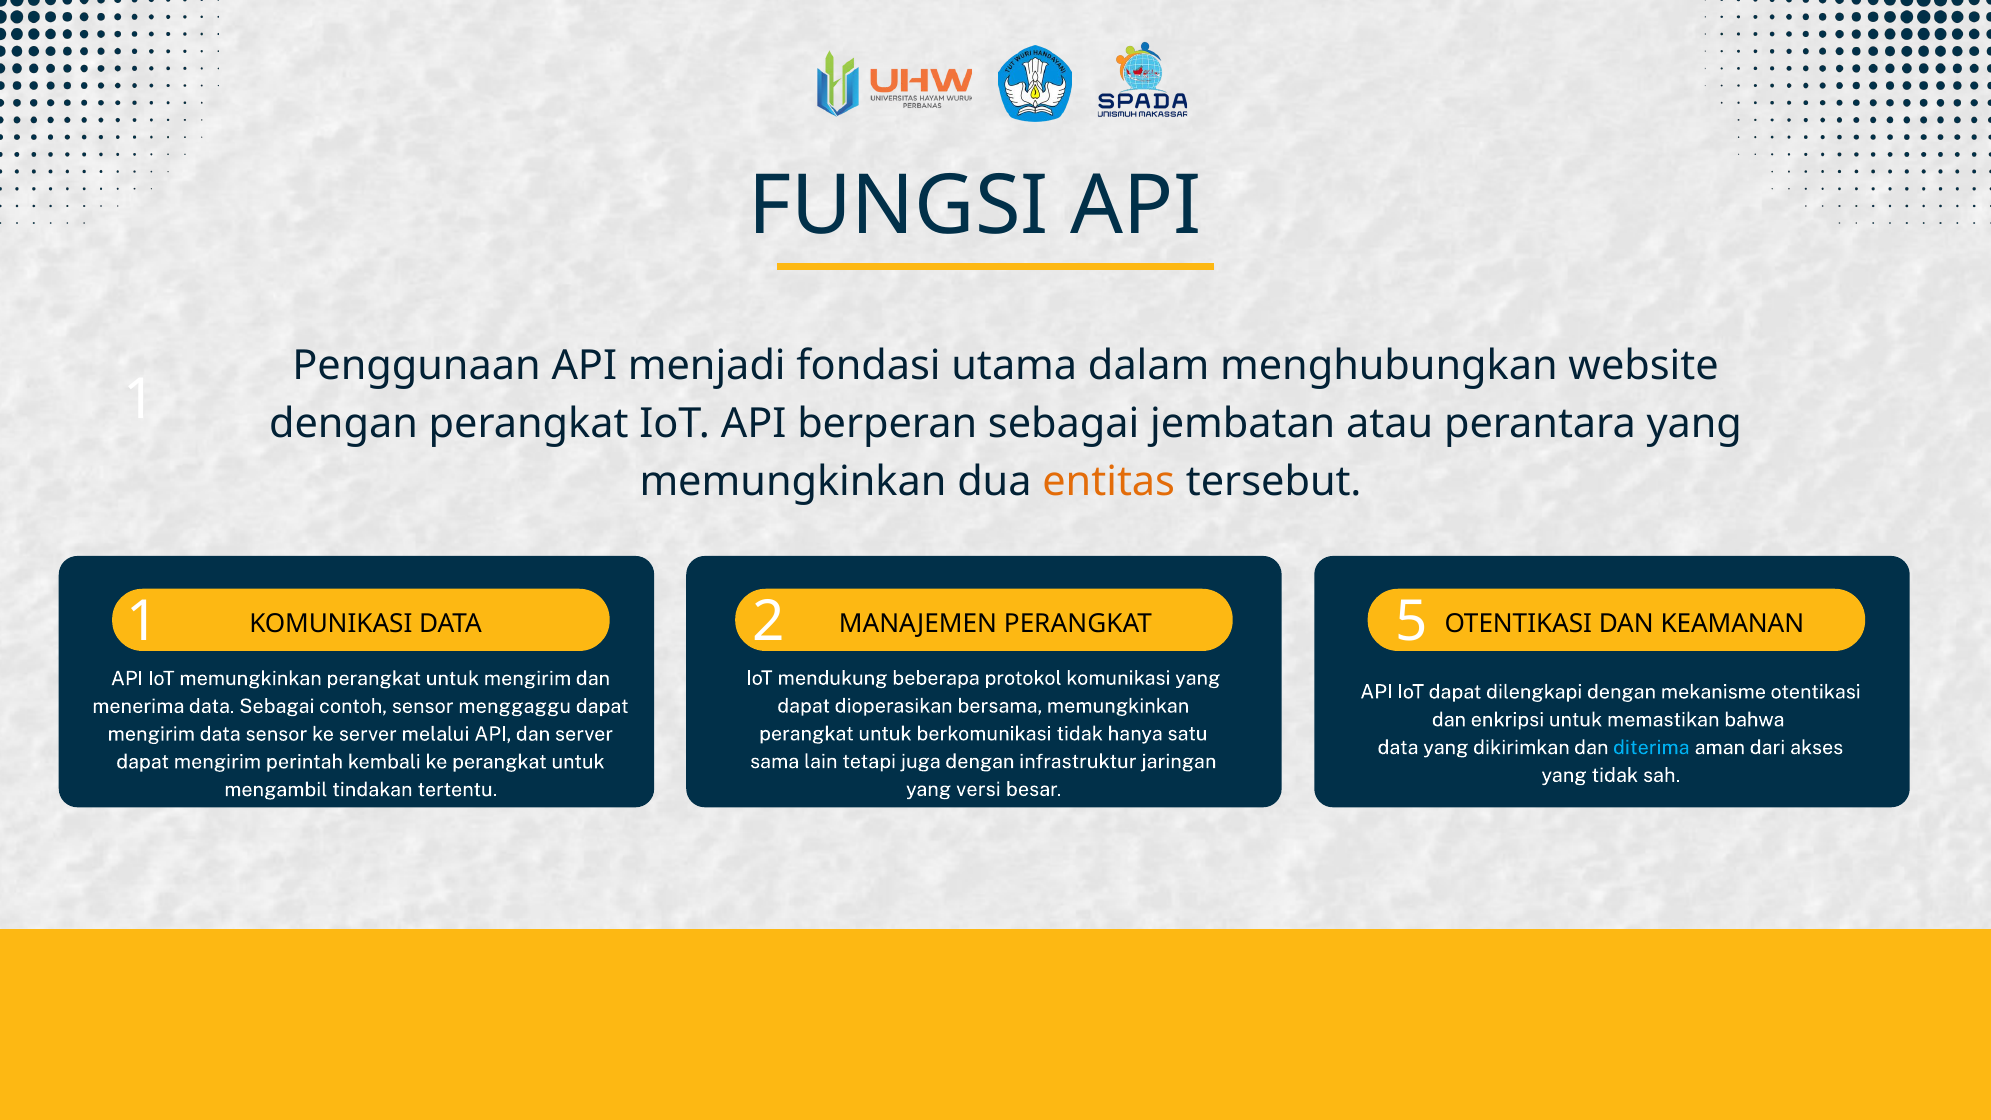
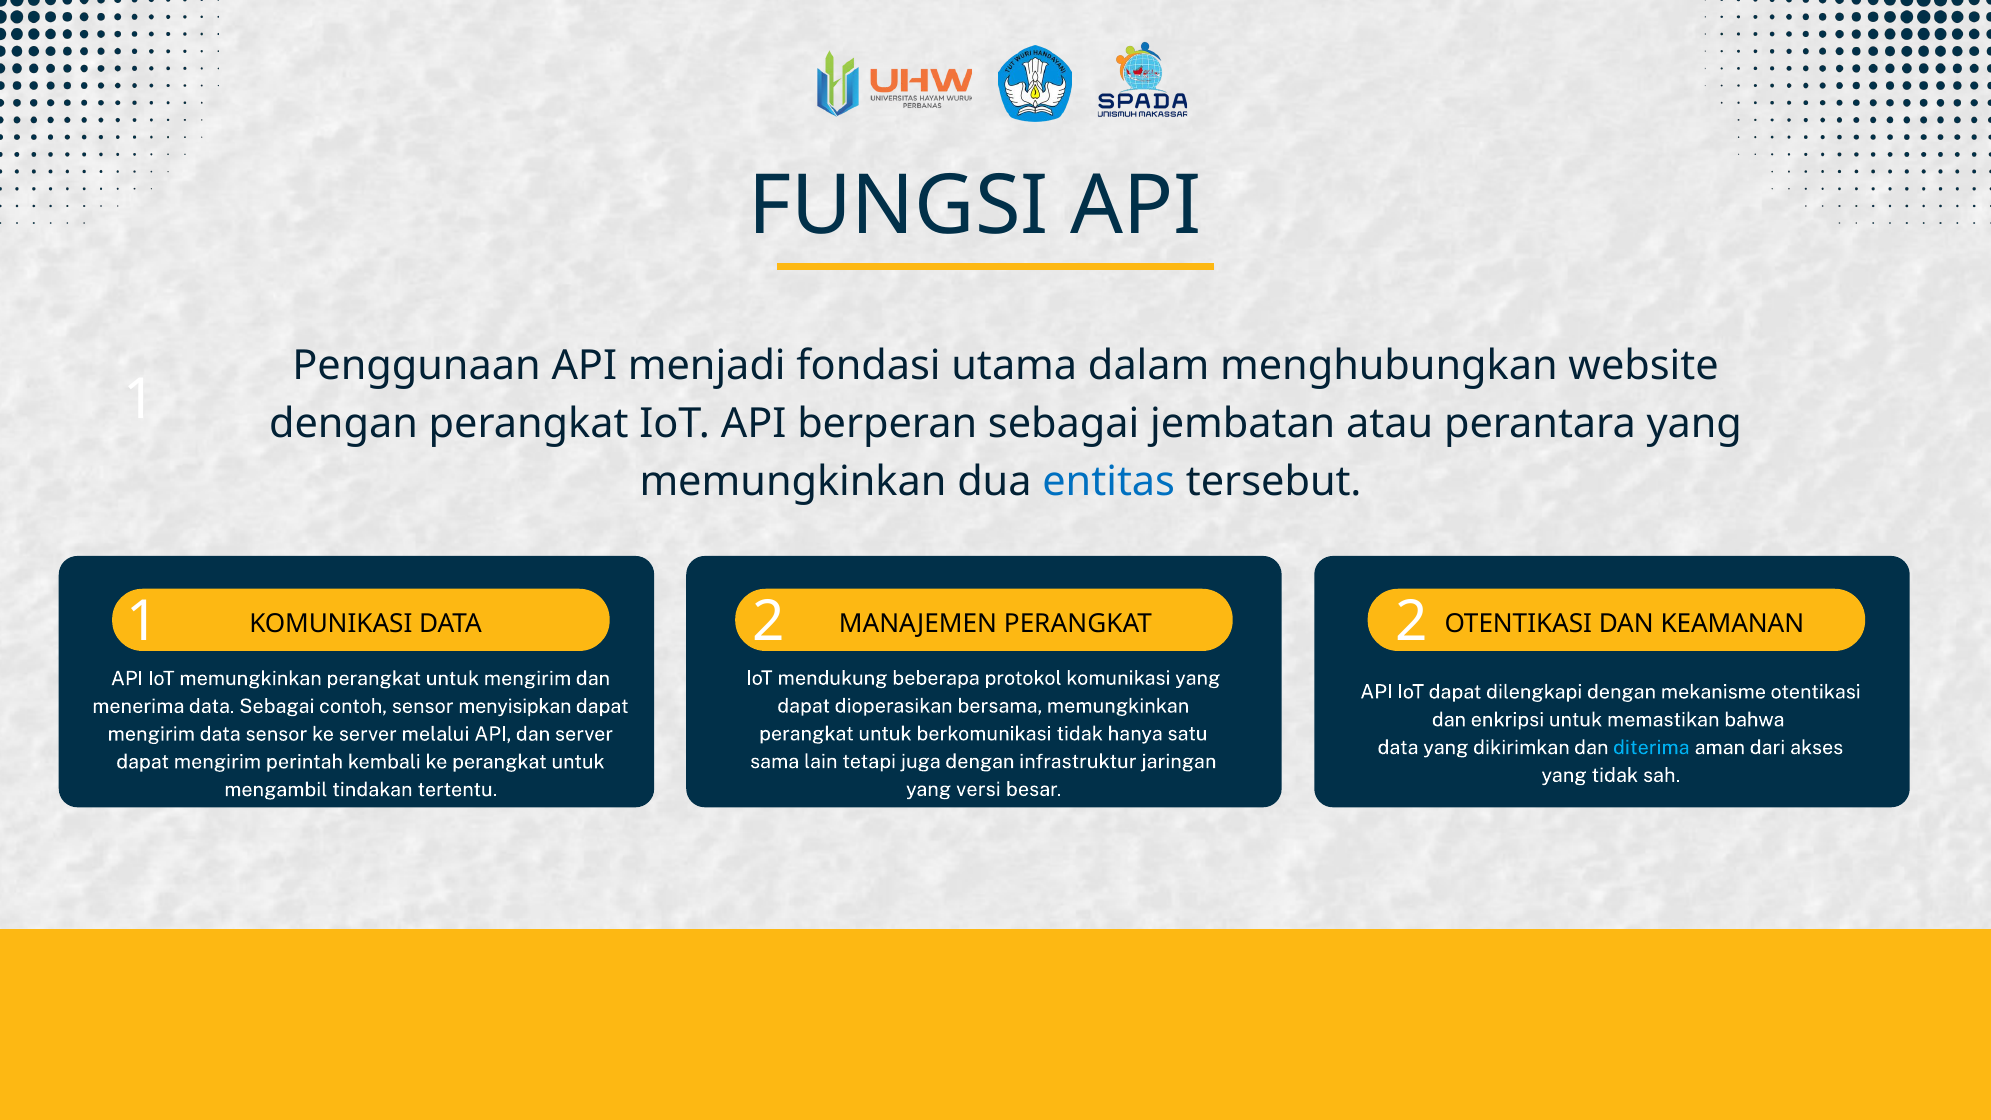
entitas colour: orange -> blue (1109, 482)
1 5: 5 -> 2 (1412, 622)
menggaggu: menggaggu -> menyisipkan (515, 706)
